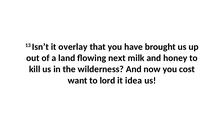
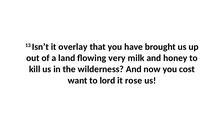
next: next -> very (117, 58)
idea: idea -> rose (134, 80)
